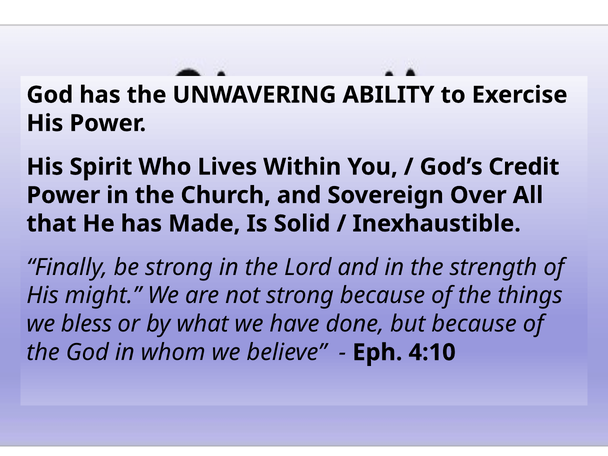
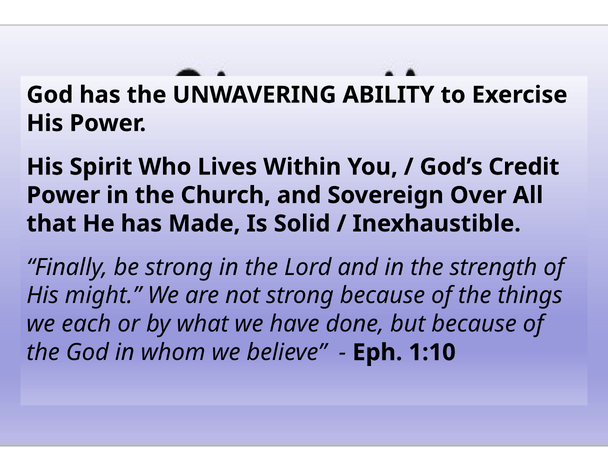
bless: bless -> each (86, 324)
4:10: 4:10 -> 1:10 (432, 352)
